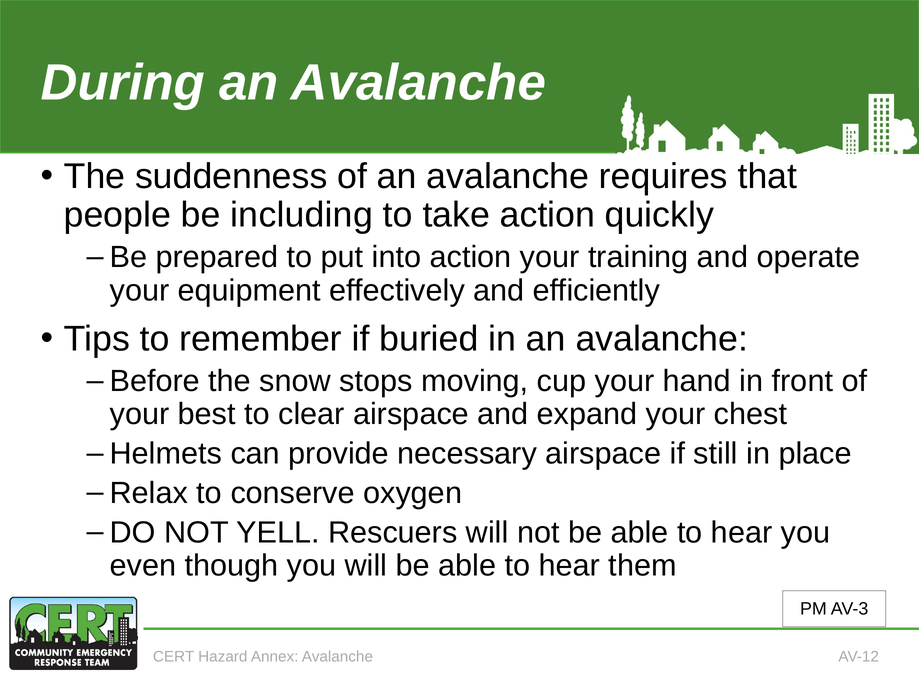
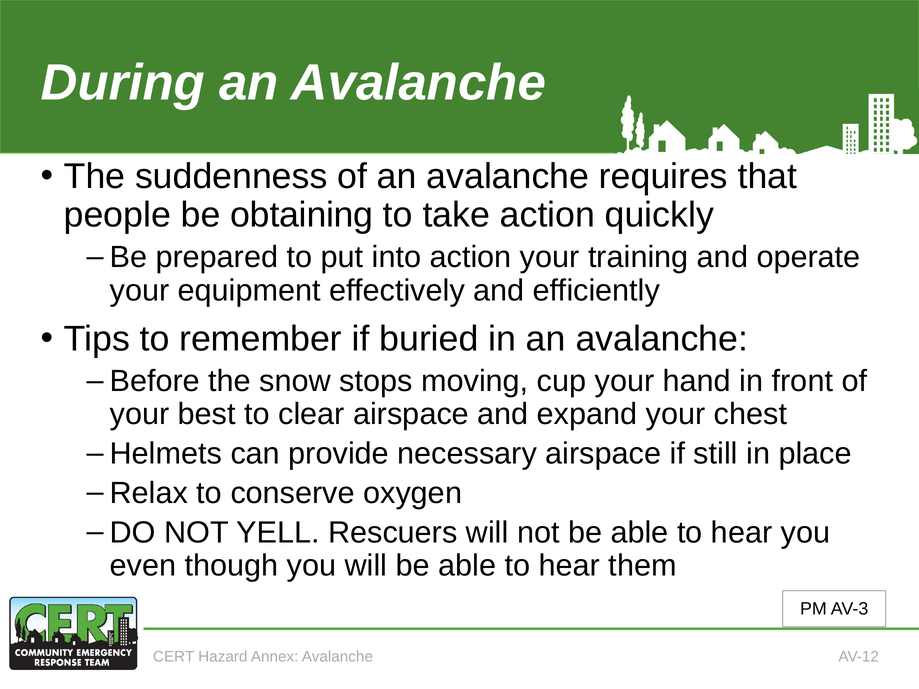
including: including -> obtaining (302, 215)
